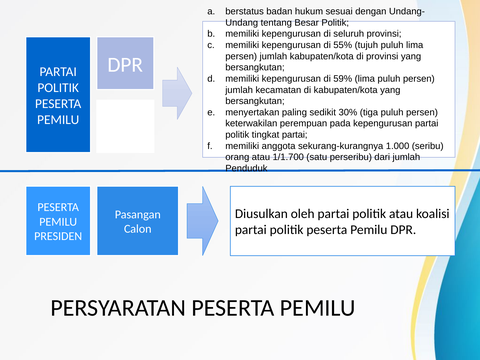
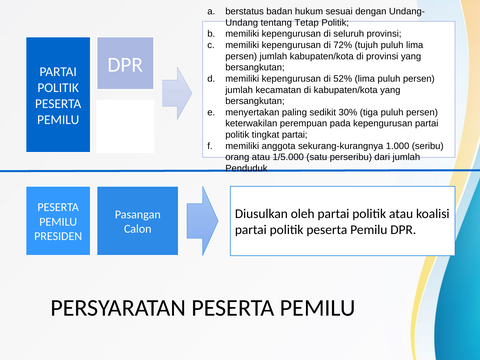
Besar: Besar -> Tetap (307, 23)
55%: 55% -> 72% (343, 45)
59%: 59% -> 52% (343, 79)
1/1.700: 1/1.700 -> 1/5.000 (288, 157)
